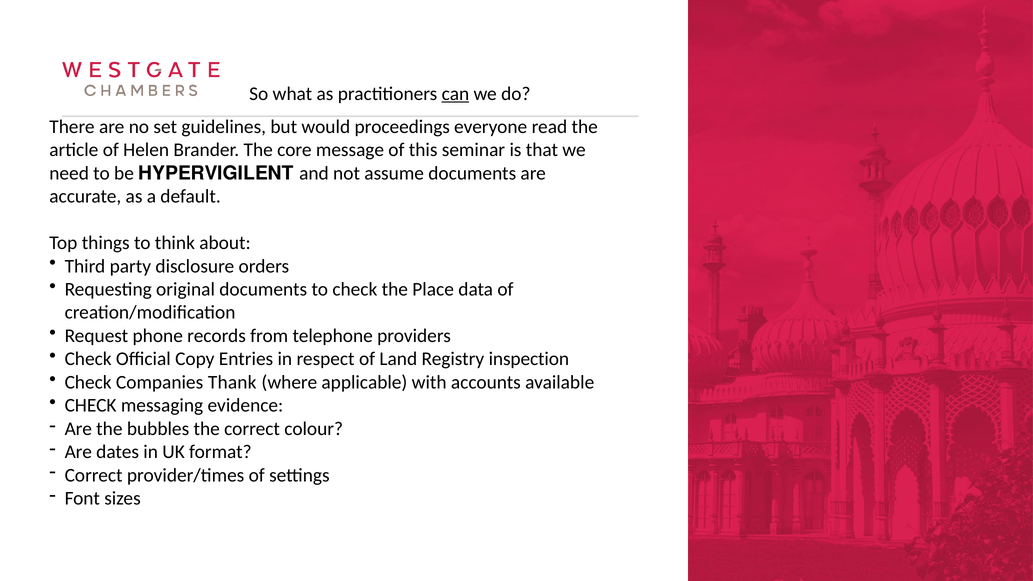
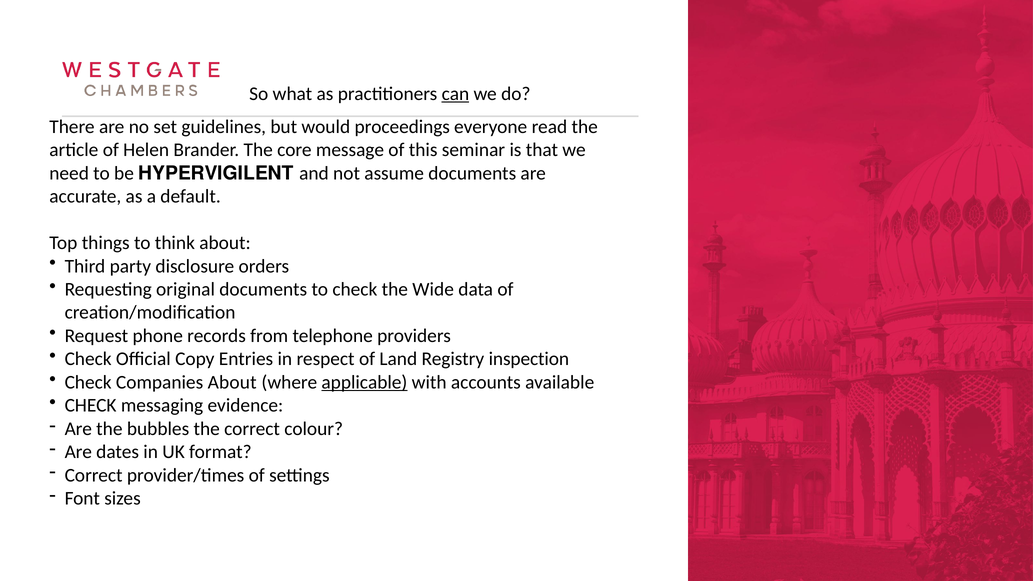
Place: Place -> Wide (433, 289)
Companies Thank: Thank -> About (232, 382)
applicable underline: none -> present (364, 382)
